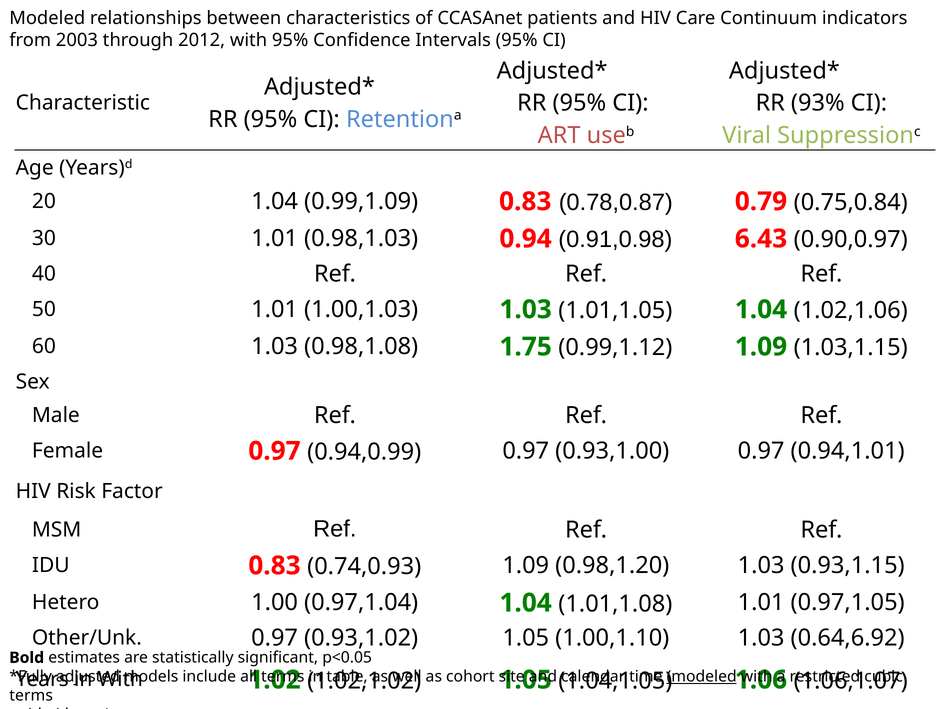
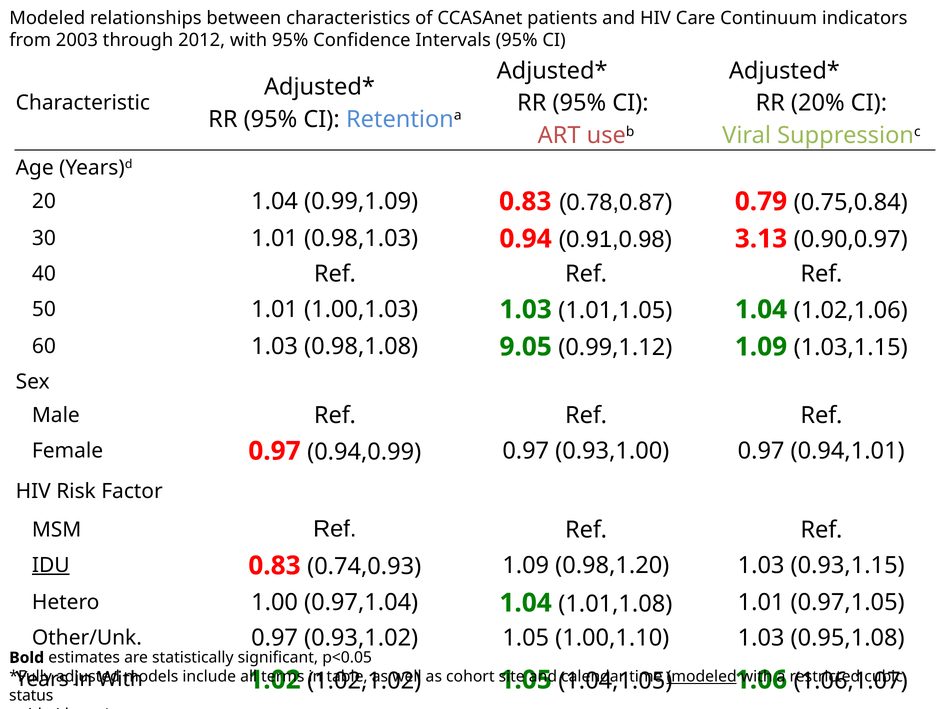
93%: 93% -> 20% (818, 103)
6.43: 6.43 -> 3.13 (761, 239)
1.75: 1.75 -> 9.05 (526, 347)
IDU underline: none -> present (51, 565)
0.64,6.92: 0.64,6.92 -> 0.95,1.08 (848, 638)
terms: terms -> status (31, 695)
